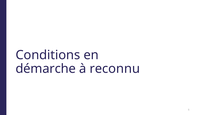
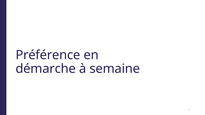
Conditions: Conditions -> Préférence (48, 55)
reconnu: reconnu -> semaine (115, 69)
